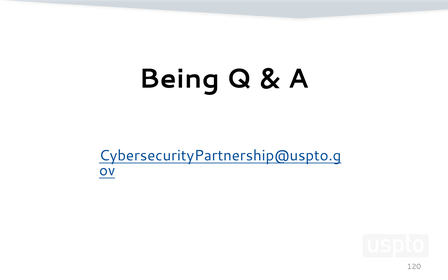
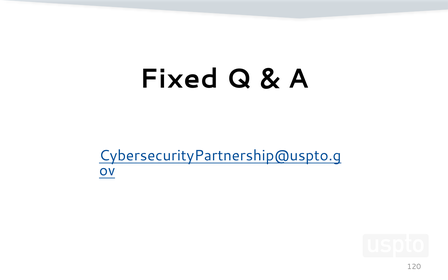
Being: Being -> Fixed (179, 79)
